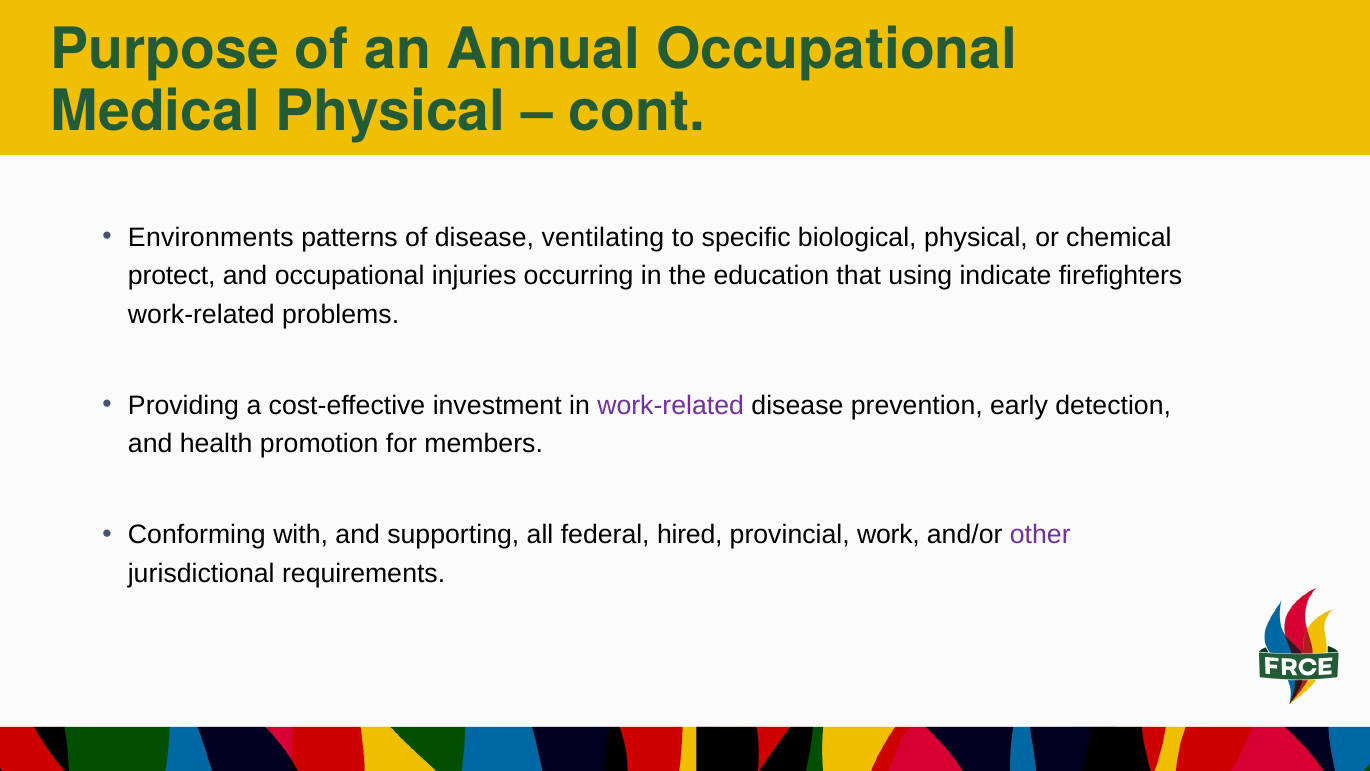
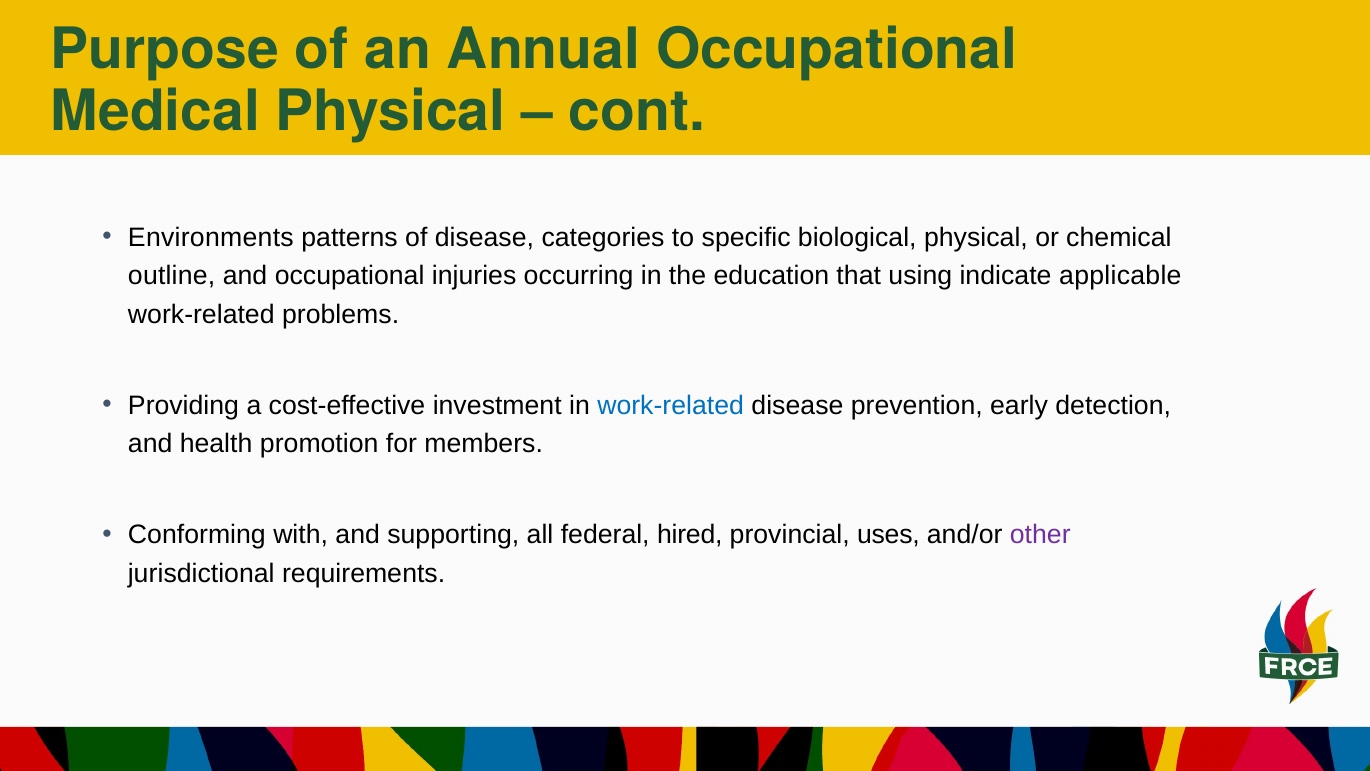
ventilating: ventilating -> categories (603, 237)
protect: protect -> outline (172, 276)
firefighters: firefighters -> applicable (1120, 276)
work-related colour: purple -> blue (671, 405)
work: work -> uses (888, 535)
